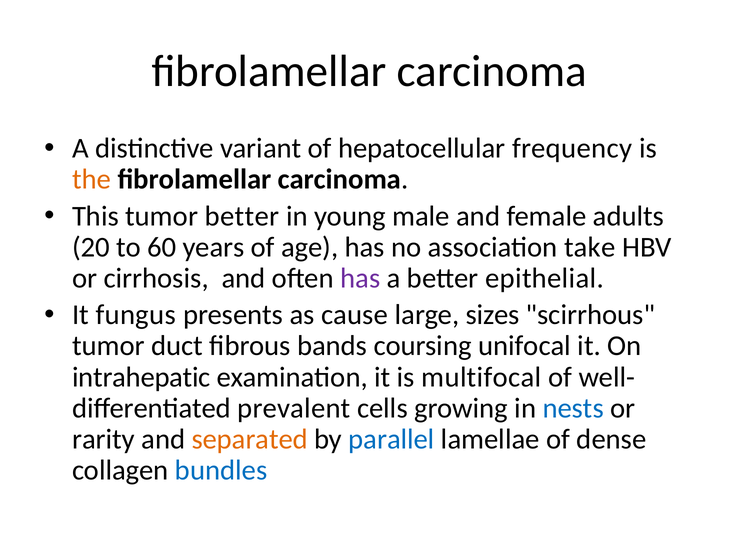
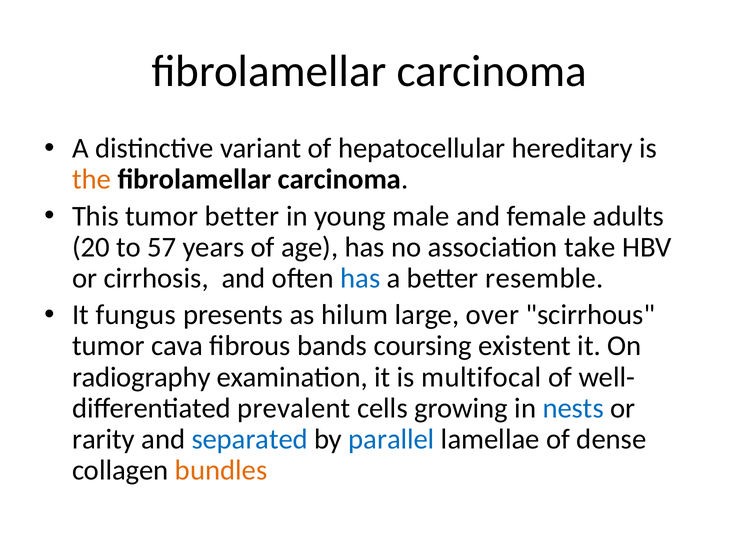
frequency: frequency -> hereditary (572, 148)
60: 60 -> 57 (162, 247)
has colour: purple -> blue (360, 278)
epithelial: epithelial -> resemble (545, 278)
cause: cause -> hilum (355, 315)
sizes: sizes -> over (492, 315)
duct: duct -> cava (177, 346)
unifocal: unifocal -> existent (525, 346)
intrahepatic: intrahepatic -> radiography (141, 377)
separated colour: orange -> blue (250, 439)
bundles colour: blue -> orange (221, 470)
